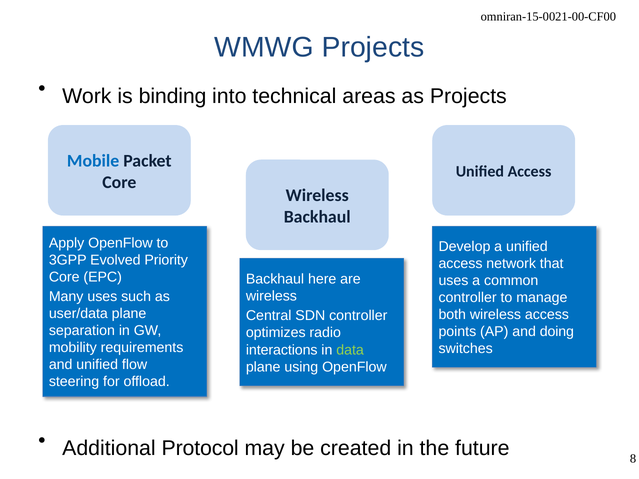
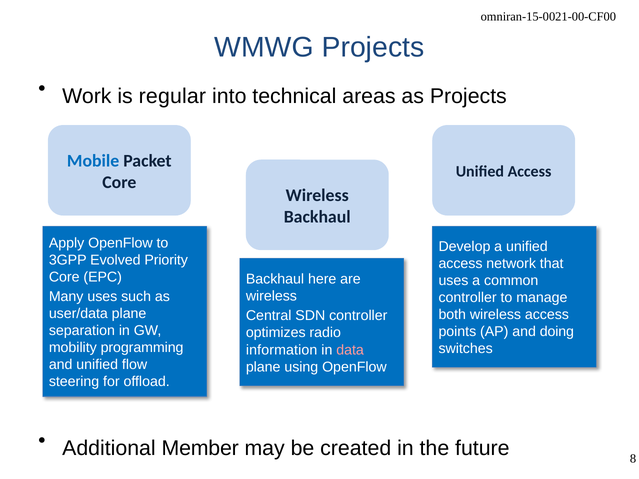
binding: binding -> regular (172, 96)
requirements: requirements -> programming (142, 348)
interactions: interactions -> information (282, 350)
data colour: light green -> pink (350, 350)
Protocol: Protocol -> Member (200, 449)
